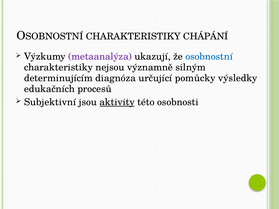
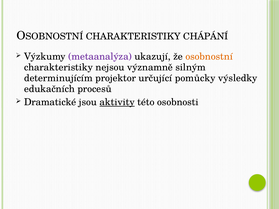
osobnostní colour: blue -> orange (209, 57)
diagnóza: diagnóza -> projektor (116, 78)
Subjektivní: Subjektivní -> Dramatické (50, 102)
